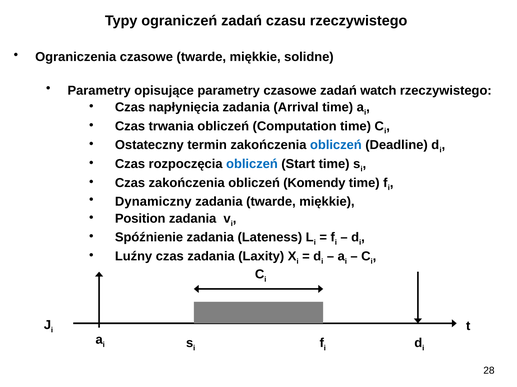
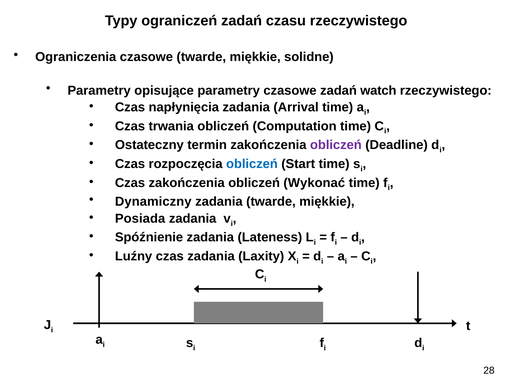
obliczeń colour: blue -> purple (336, 145)
Komendy: Komendy -> Wykonać (314, 183)
Position: Position -> Posiada (140, 219)
